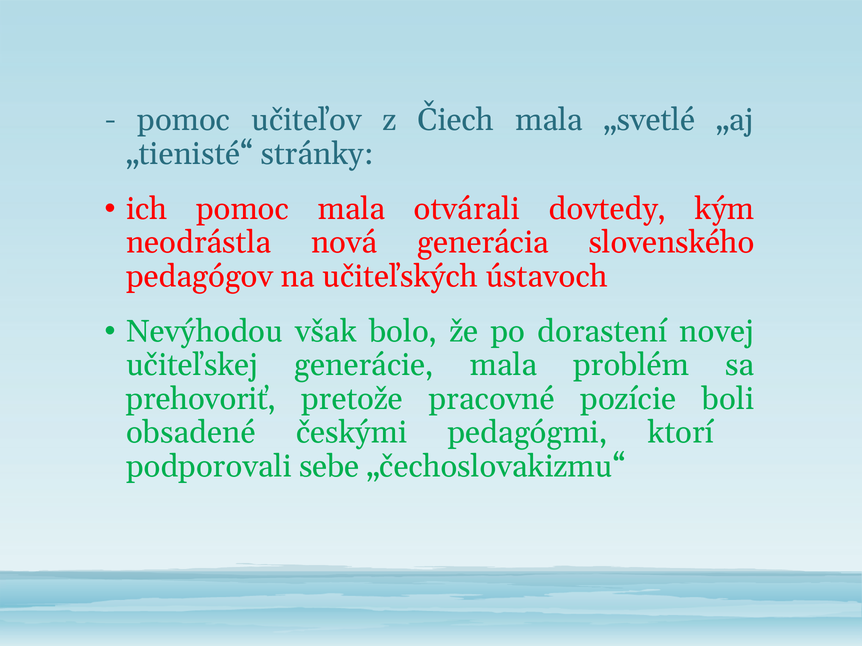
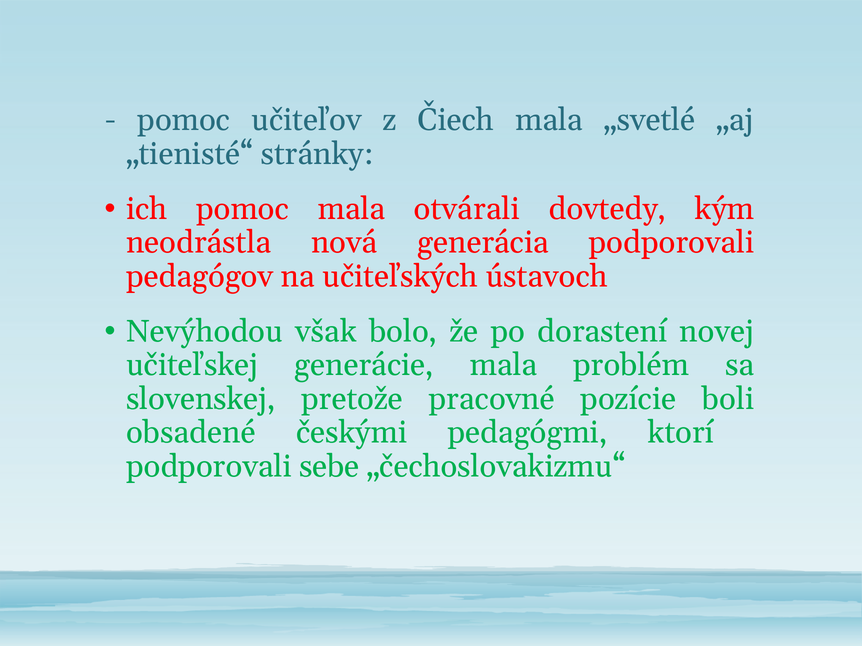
generácia slovenského: slovenského -> podporovali (672, 243)
prehovoriť: prehovoriť -> slovenskej (201, 399)
